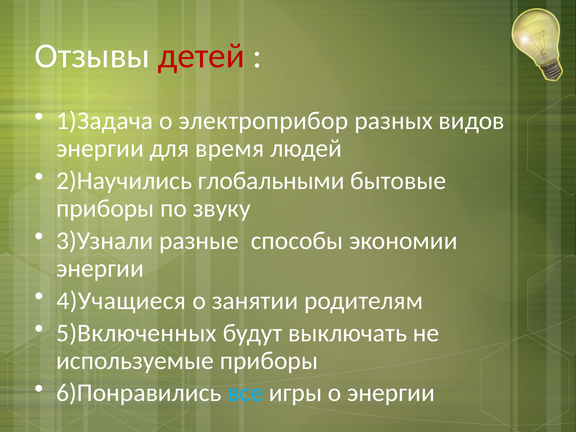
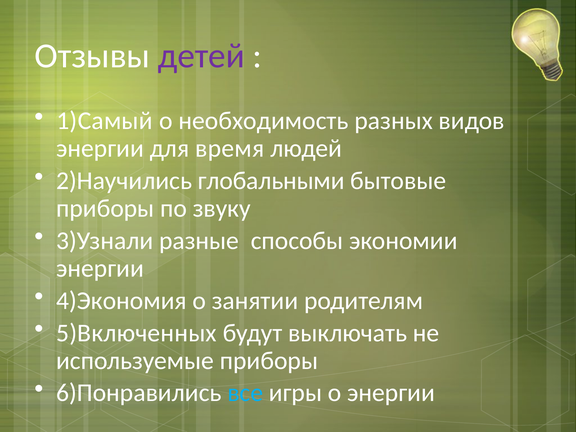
детей colour: red -> purple (201, 56)
1)Задача: 1)Задача -> 1)Самый (105, 121)
электроприбор: электроприбор -> необходимость (264, 121)
4)Учащиеся: 4)Учащиеся -> 4)Экономия (121, 301)
